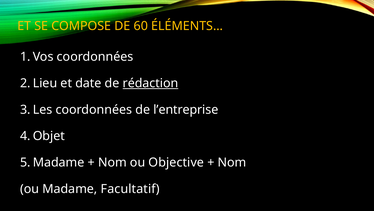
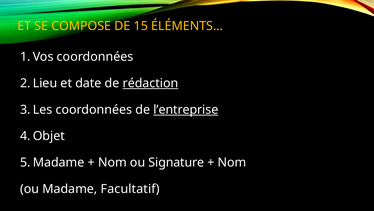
60: 60 -> 15 (141, 26)
l’entreprise underline: none -> present (186, 109)
Objective: Objective -> Signature (176, 162)
